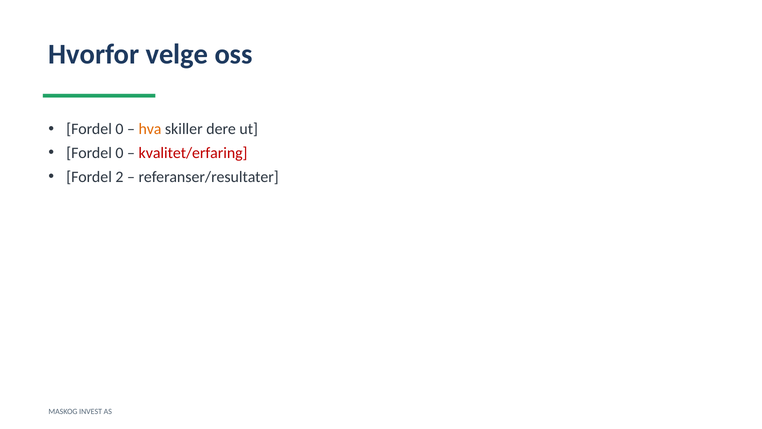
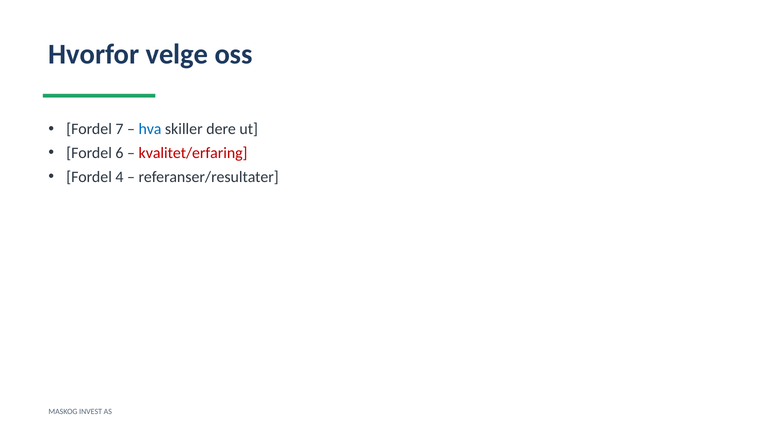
0: 0 -> 7 (119, 129)
hva colour: orange -> blue (150, 129)
0: 0 -> 6 (119, 153)
2: 2 -> 4 (119, 177)
